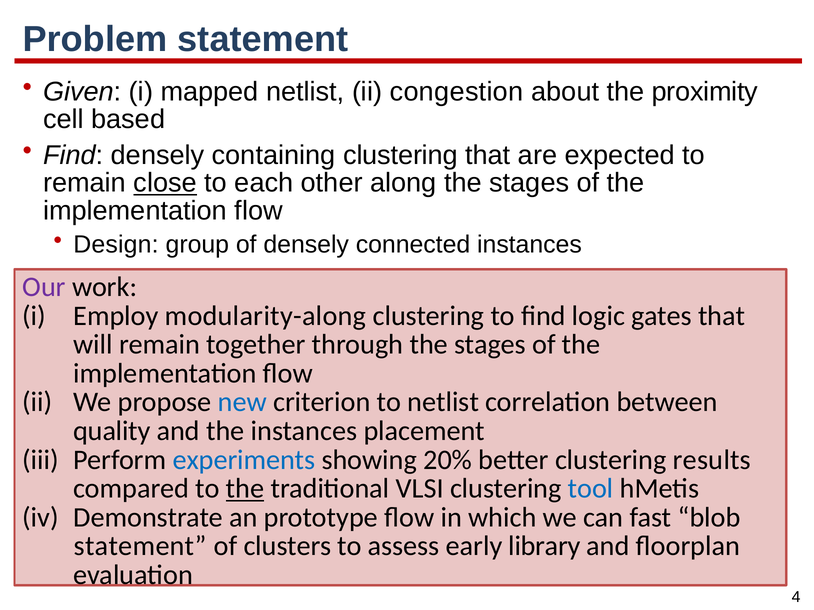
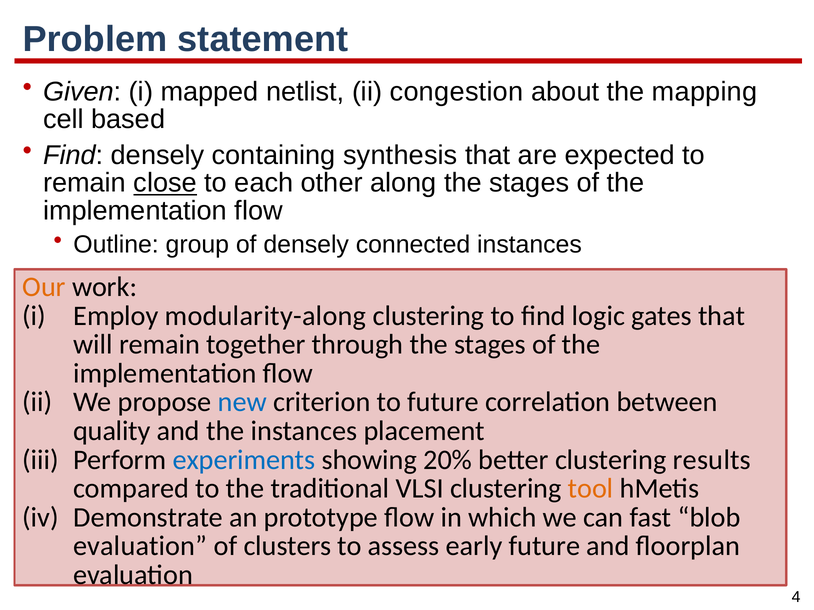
proximity: proximity -> mapping (705, 92)
containing clustering: clustering -> synthesis (400, 155)
Design: Design -> Outline (116, 245)
Our colour: purple -> orange (44, 287)
to netlist: netlist -> future (443, 402)
the underline: present -> none (245, 489)
tool colour: blue -> orange (591, 489)
statement: statement -> evaluation (140, 547)
early library: library -> future (544, 547)
